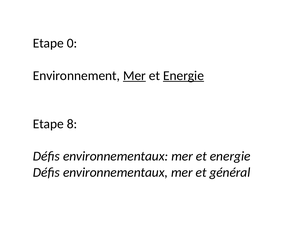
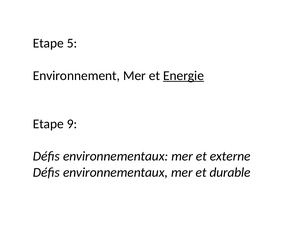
0: 0 -> 5 (72, 43)
Mer underline: present -> none (134, 75)
8: 8 -> 9 (72, 124)
environnementaux mer et energie: energie -> externe (230, 156)
général: général -> durable (230, 172)
